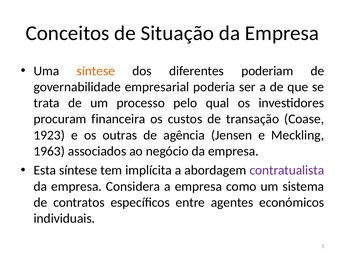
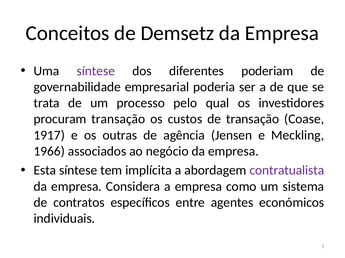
Situação: Situação -> Demsetz (177, 33)
síntese colour: orange -> purple (96, 71)
procuram financeira: financeira -> transação (118, 119)
1923: 1923 -> 1917 (49, 136)
1963: 1963 -> 1966 (49, 152)
